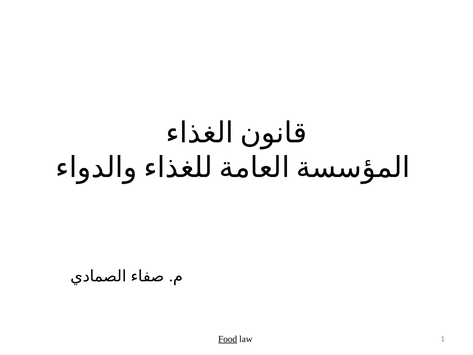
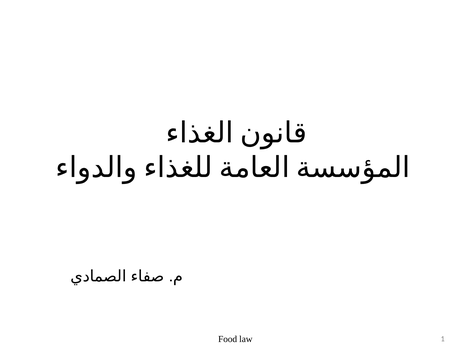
Food underline: present -> none (228, 339)
